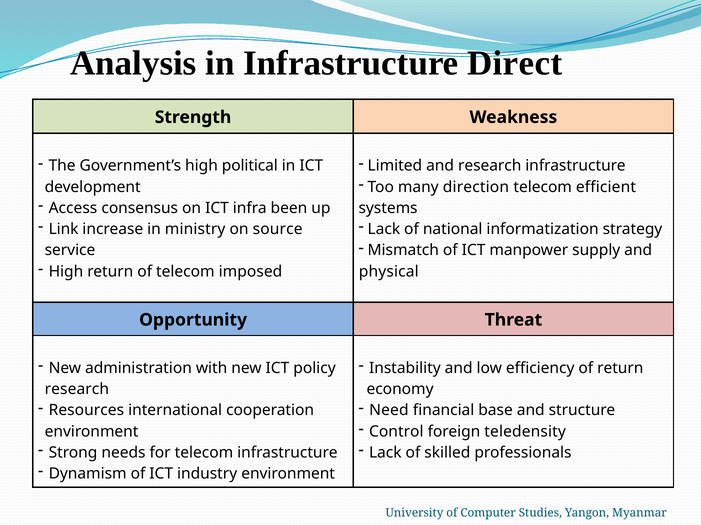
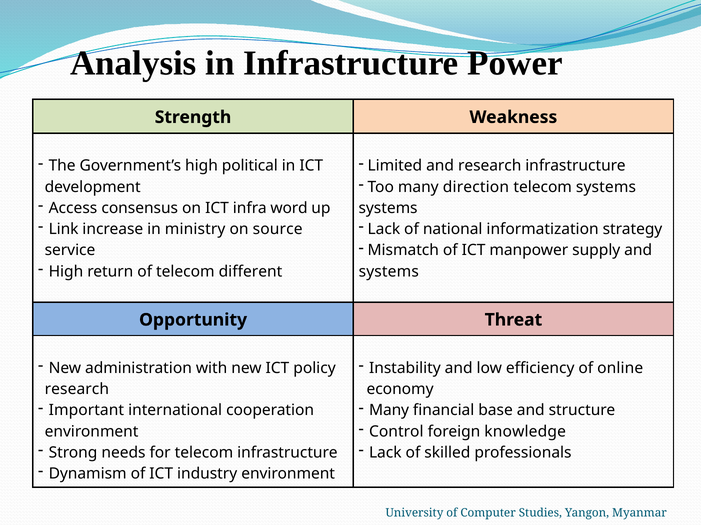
Direct: Direct -> Power (515, 63)
telecom efficient: efficient -> systems (606, 187)
been: been -> word (289, 208)
imposed: imposed -> different (250, 272)
physical: physical -> systems (389, 272)
of return: return -> online (620, 369)
Resources: Resources -> Important (86, 411)
Need: Need -> Many (389, 411)
teledensity: teledensity -> knowledge (525, 432)
